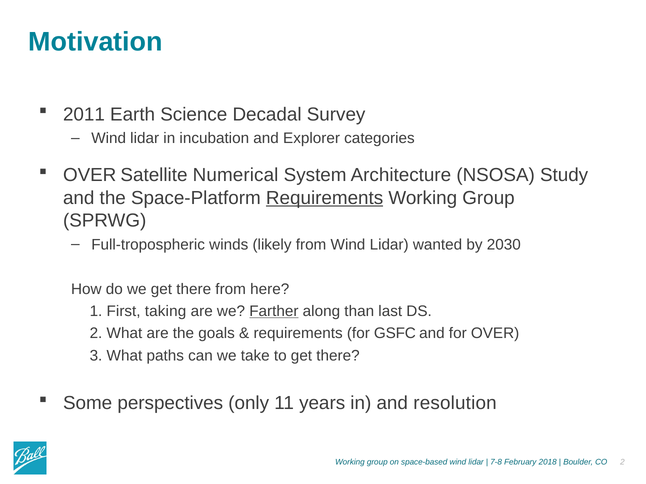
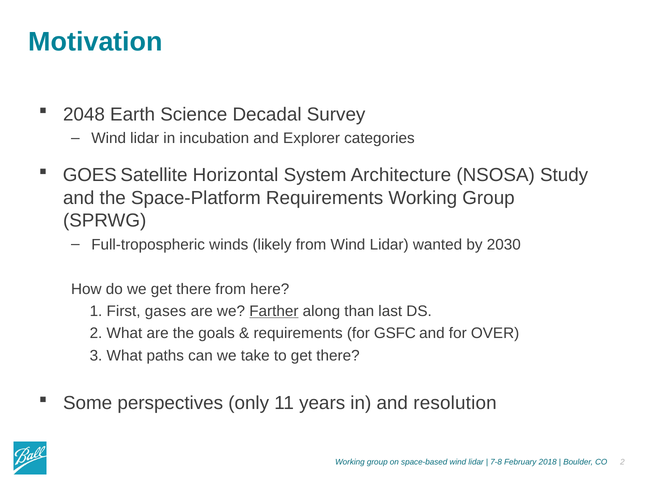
2011: 2011 -> 2048 (84, 114)
OVER: OVER -> GOES (90, 175)
Numerical: Numerical -> Horizontal (236, 175)
Requirements underline: present -> none (325, 198)
taking: taking -> gases (166, 312)
